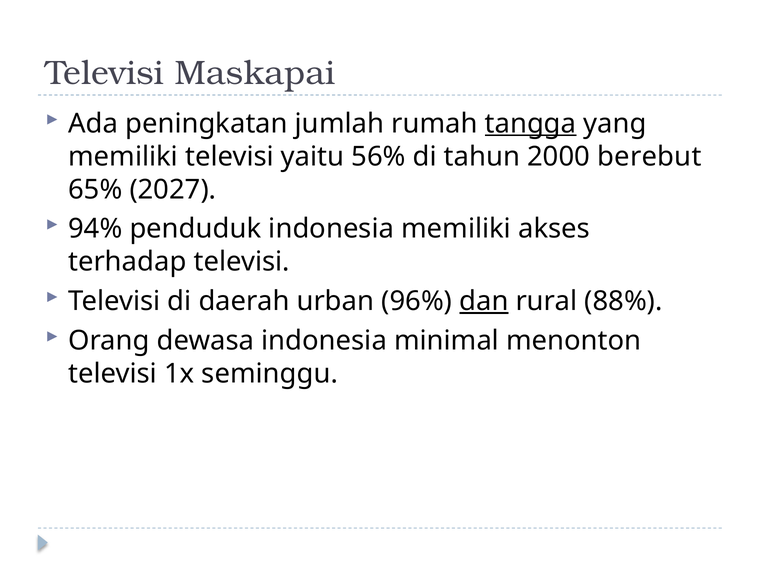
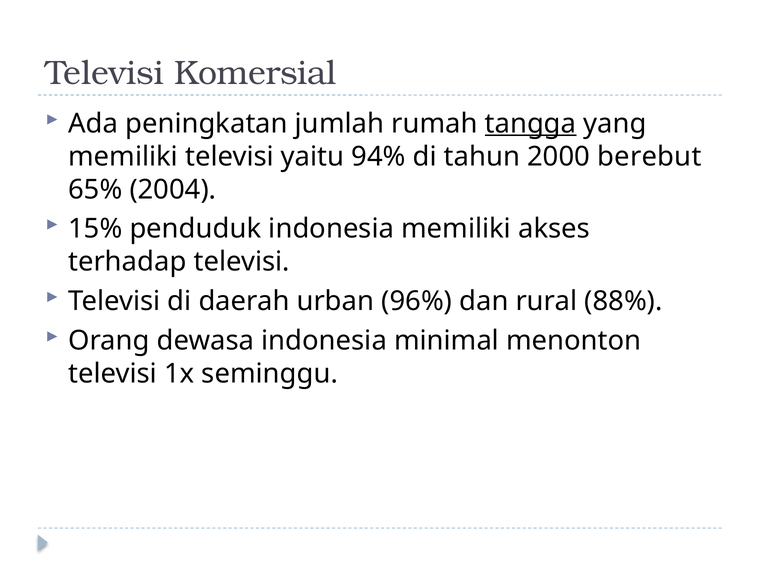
Maskapai: Maskapai -> Komersial (255, 73)
56%: 56% -> 94% (379, 157)
2027: 2027 -> 2004 (173, 190)
94%: 94% -> 15% (95, 229)
dan underline: present -> none (484, 301)
